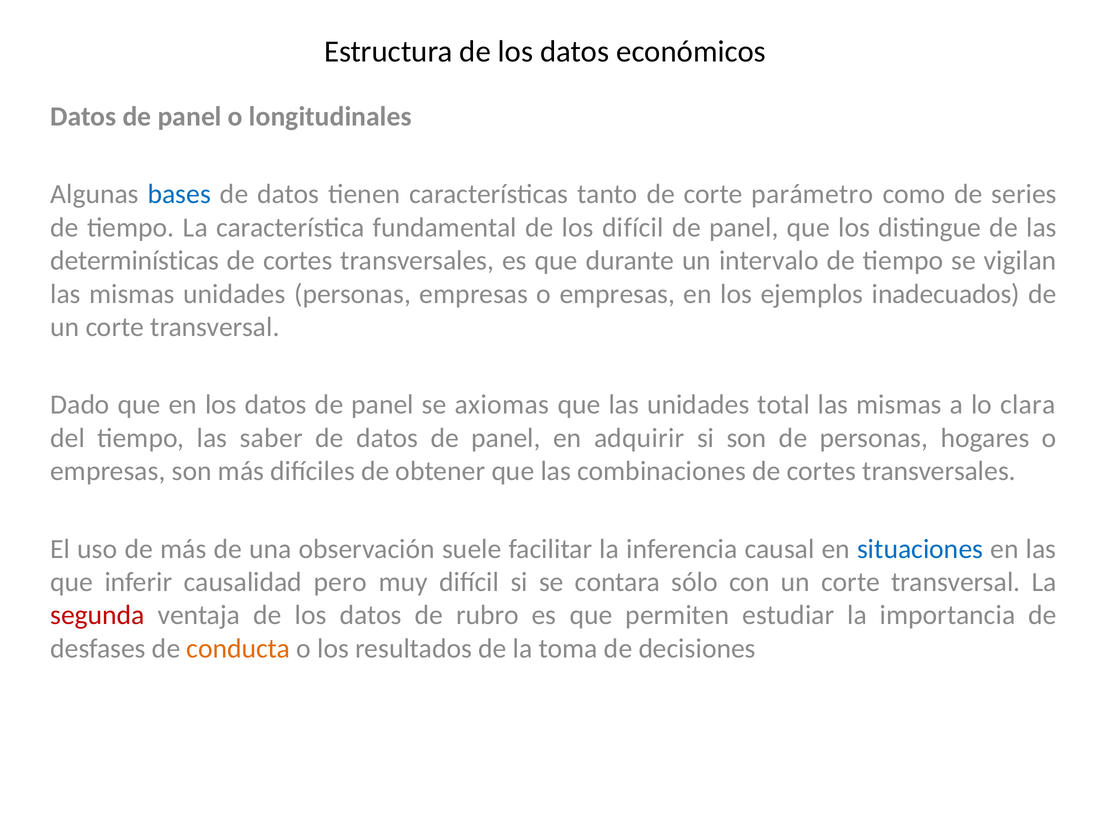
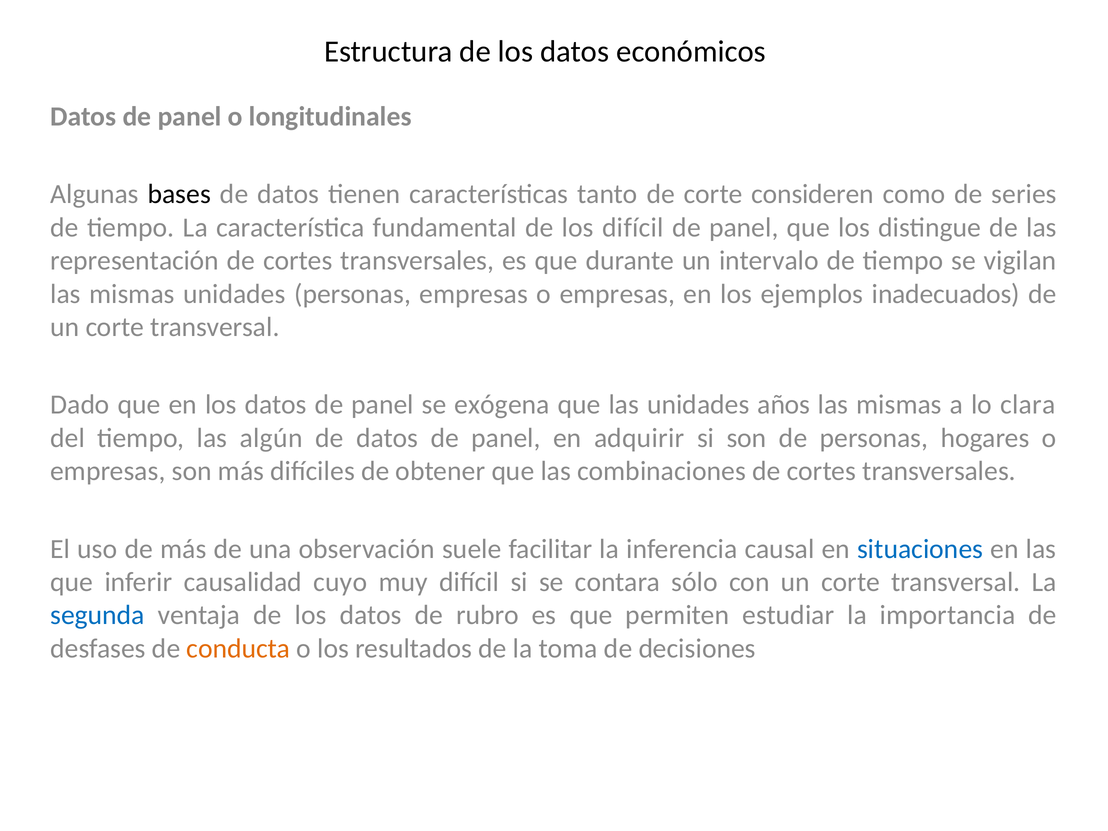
bases colour: blue -> black (179, 194)
parámetro: parámetro -> consideren (813, 194)
determinísticas: determinísticas -> representación (135, 261)
axiomas: axiomas -> exógena (502, 405)
total: total -> años (784, 405)
saber: saber -> algún (271, 438)
pero: pero -> cuyo (340, 582)
segunda colour: red -> blue (98, 615)
